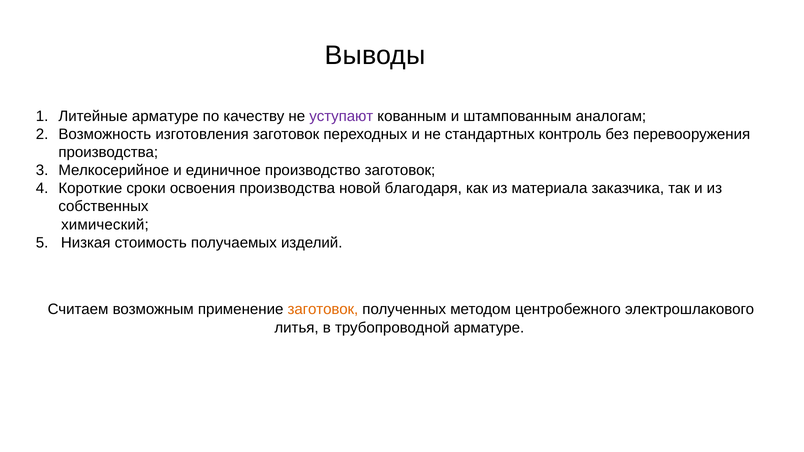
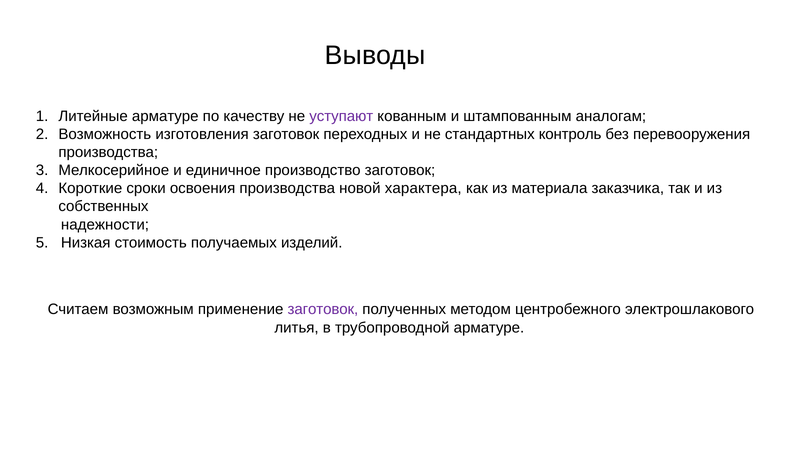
благодаря: благодаря -> характера (423, 188)
химический: химический -> надежности (105, 225)
заготовок colour: orange -> purple (323, 310)
